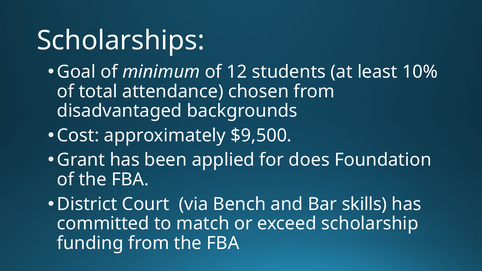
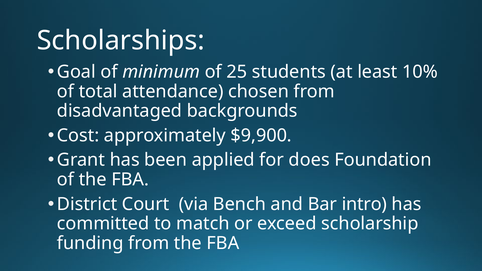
12: 12 -> 25 (237, 72)
$9,500: $9,500 -> $9,900 (261, 136)
skills: skills -> intro (364, 204)
